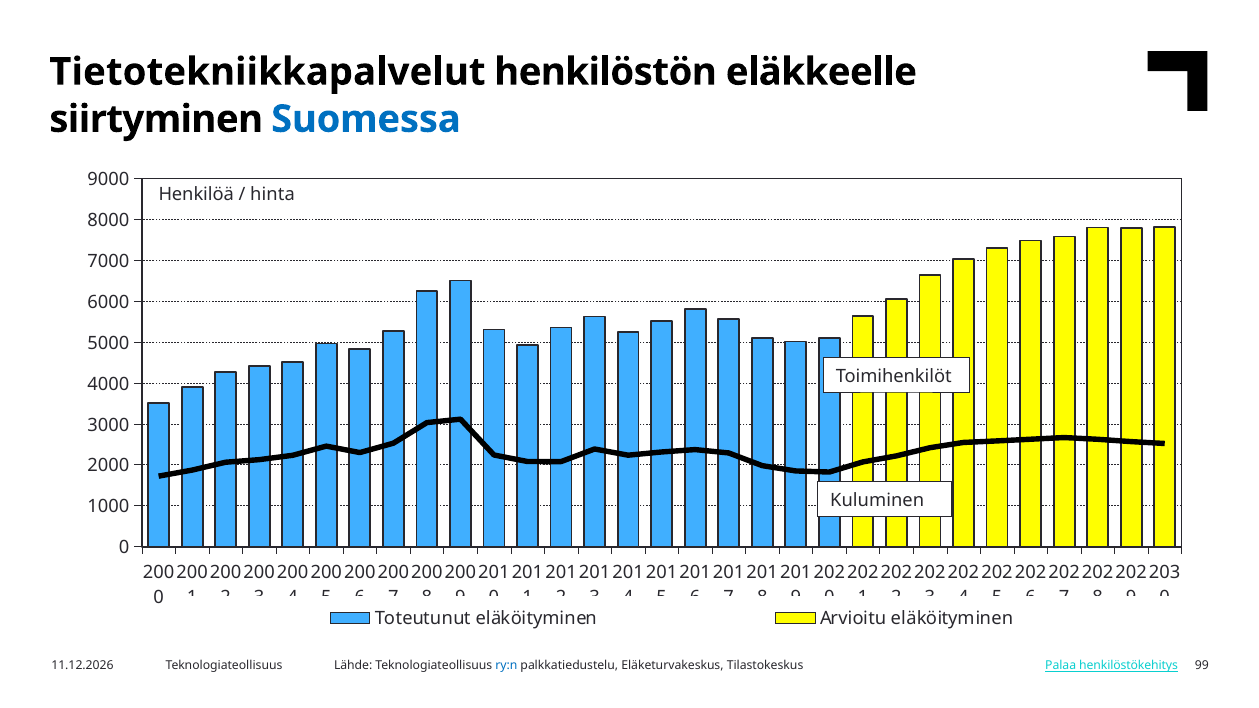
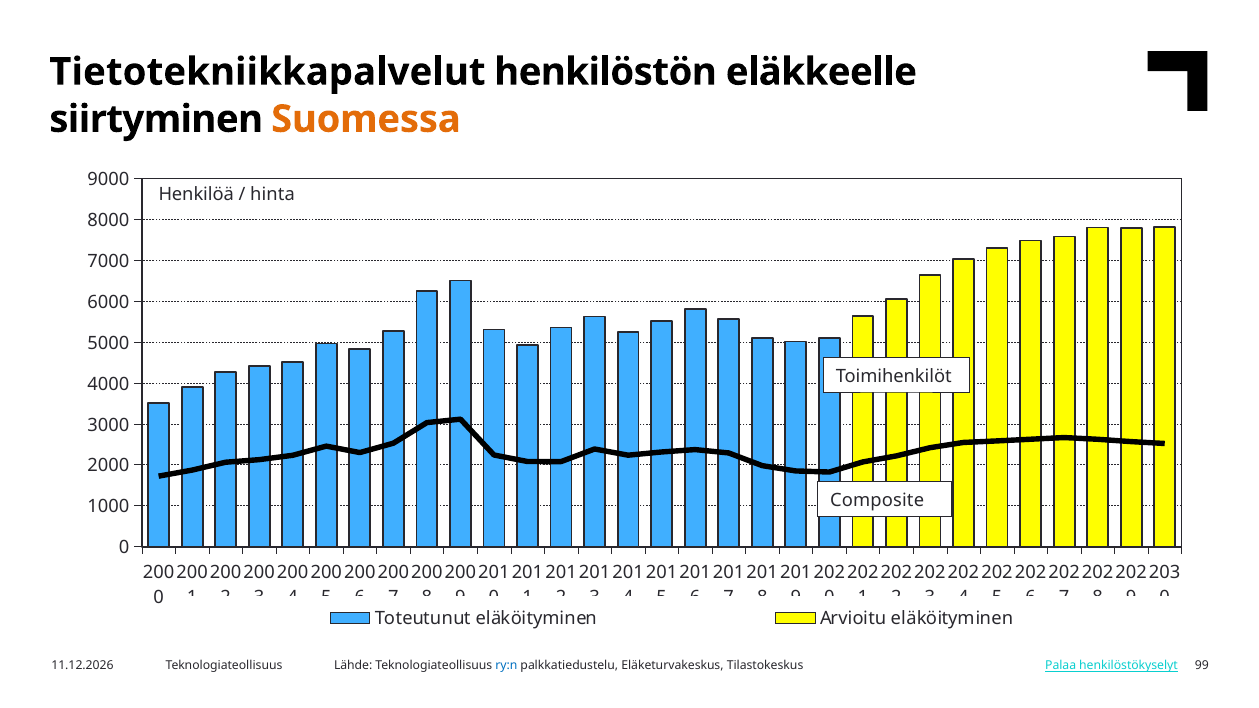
Suomessa colour: blue -> orange (366, 119)
Kuluminen: Kuluminen -> Composite (877, 500)
henkilöstökehitys: henkilöstökehitys -> henkilöstökyselyt (1129, 666)
